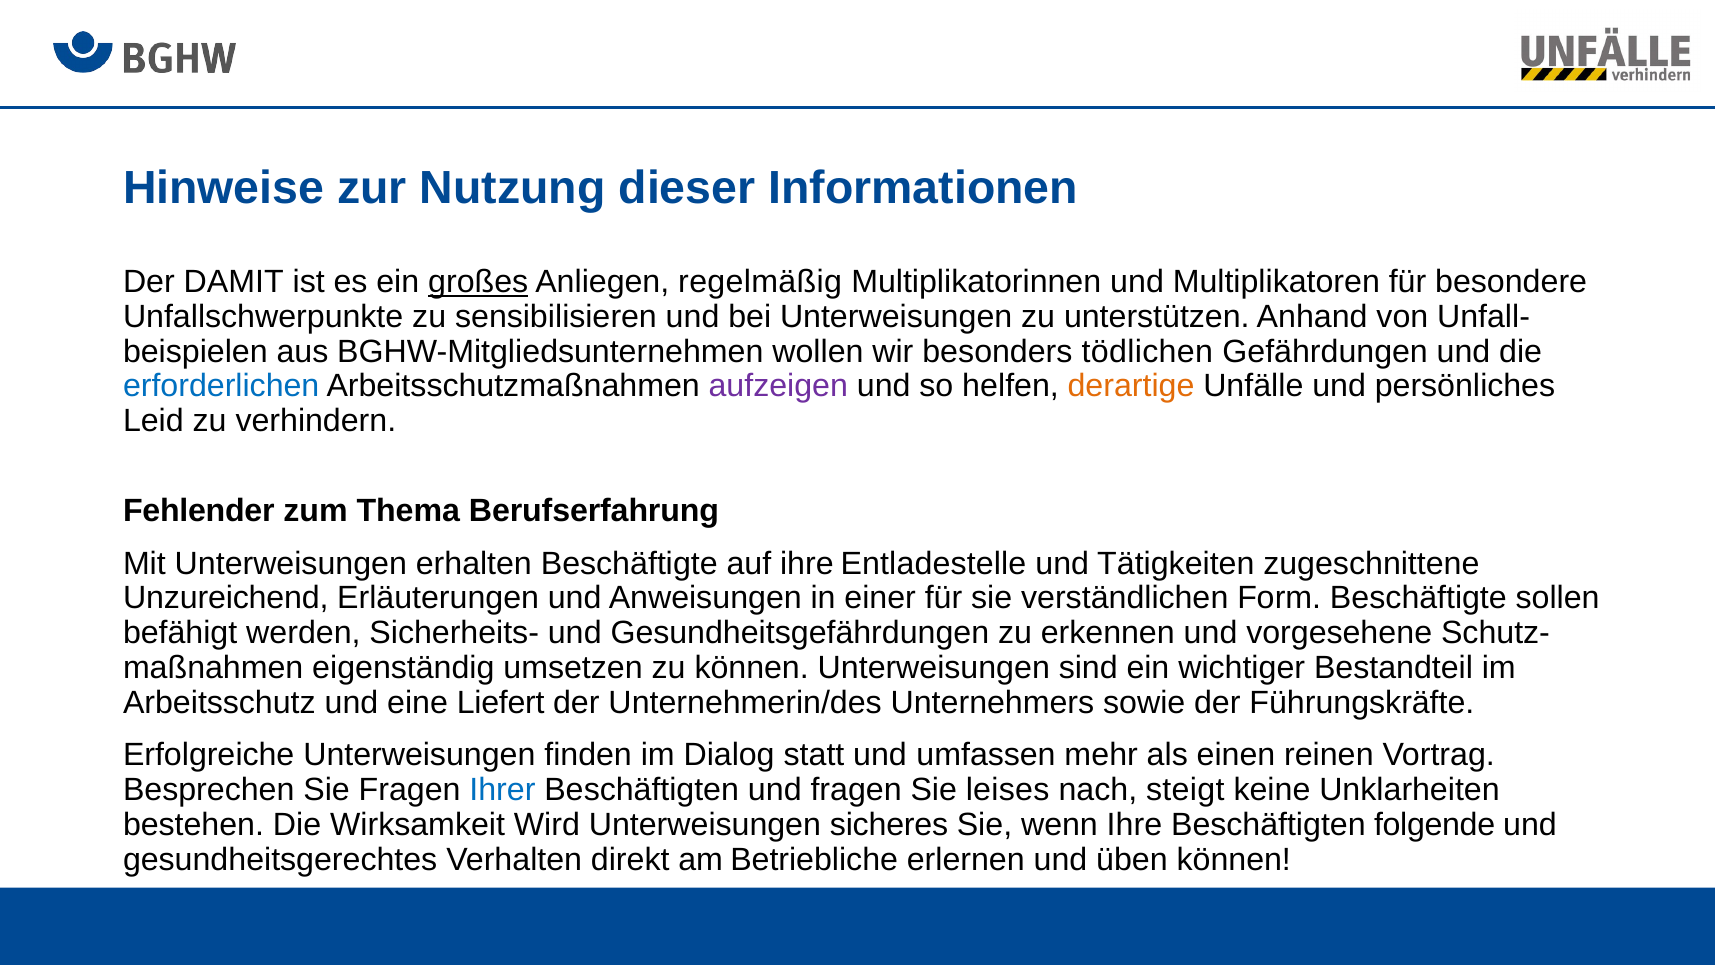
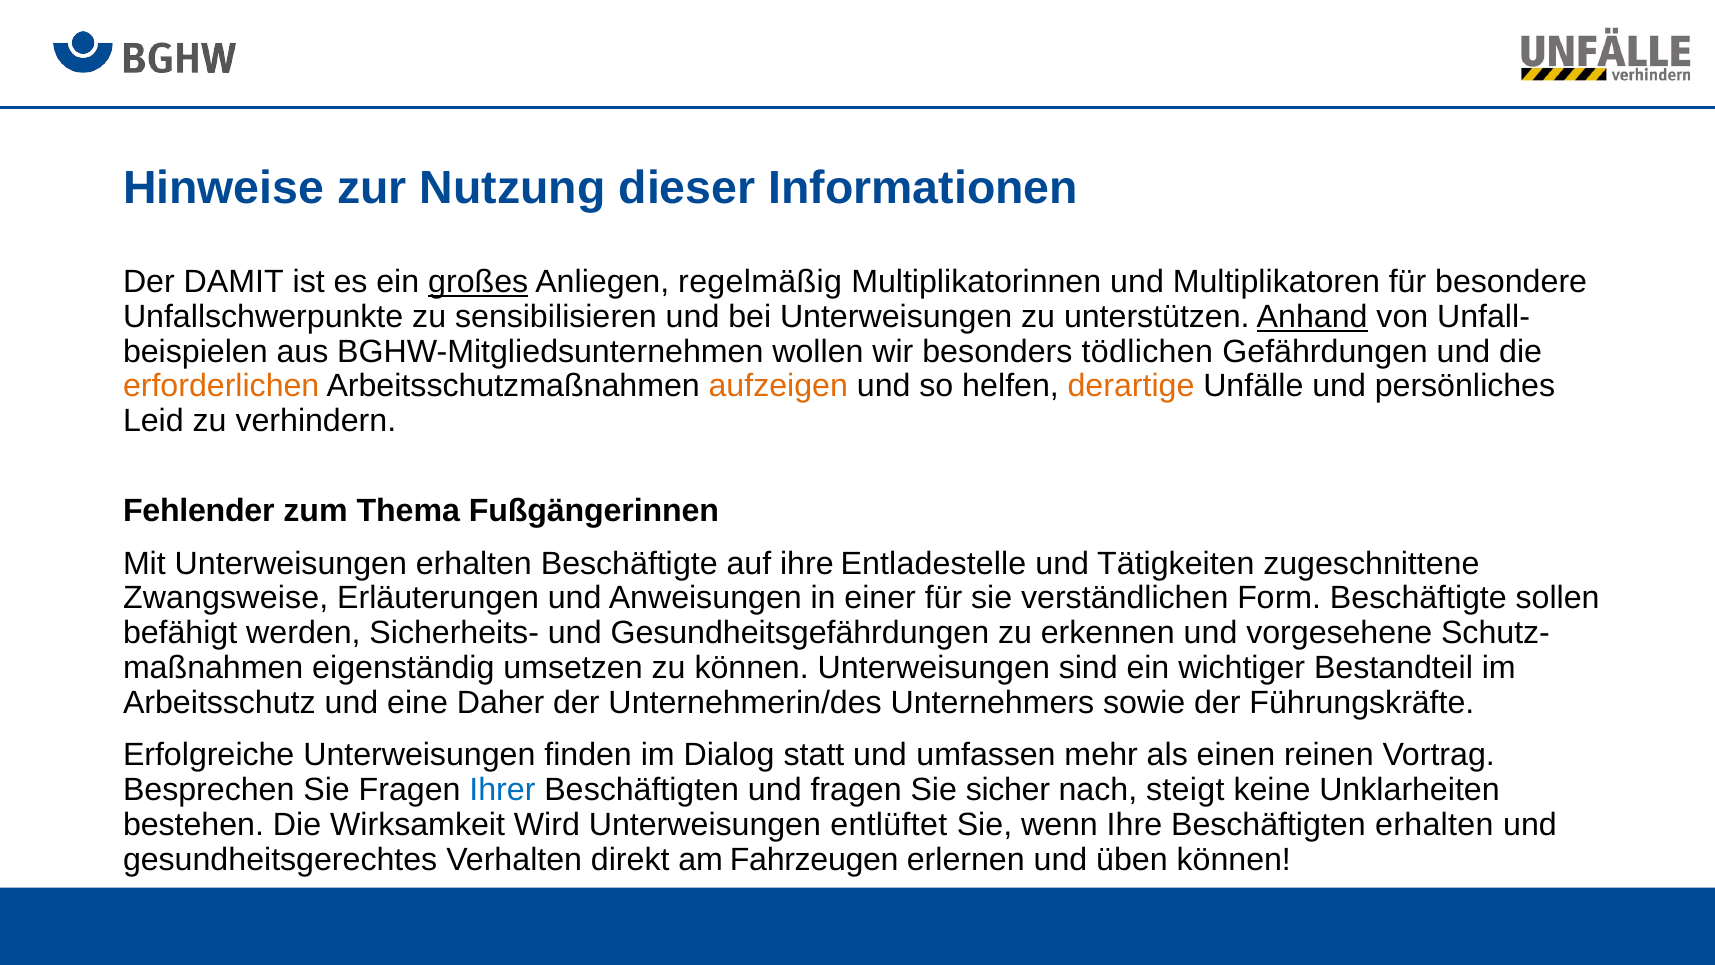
Anhand underline: none -> present (1312, 317)
erforderlichen colour: blue -> orange (221, 386)
aufzeigen colour: purple -> orange (778, 386)
Berufserfahrung: Berufserfahrung -> Fußgängerinnen (594, 511)
Unzureichend: Unzureichend -> Zwangsweise (226, 598)
Liefert: Liefert -> Daher (501, 702)
leises: leises -> sicher (1008, 790)
sicheres: sicheres -> entlüftet (889, 824)
Beschäftigten folgende: folgende -> erhalten (1434, 824)
Betriebliche: Betriebliche -> Fahrzeugen (814, 859)
